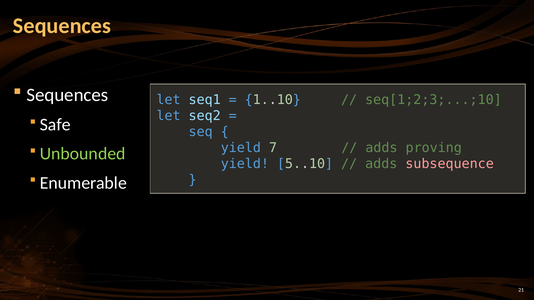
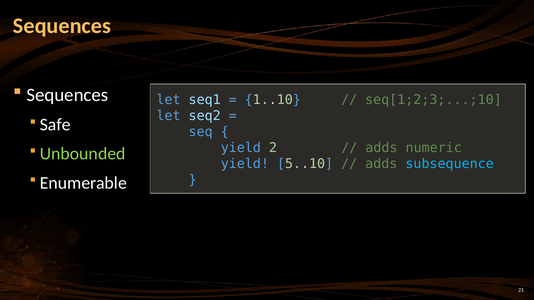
7: 7 -> 2 (273, 148)
proving: proving -> numeric (434, 148)
subsequence colour: pink -> light blue (450, 164)
